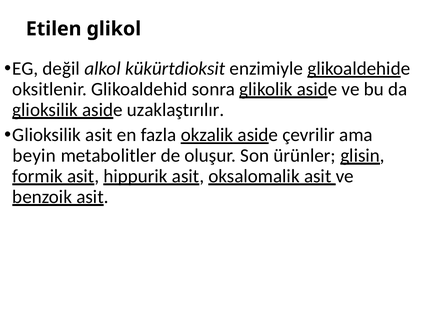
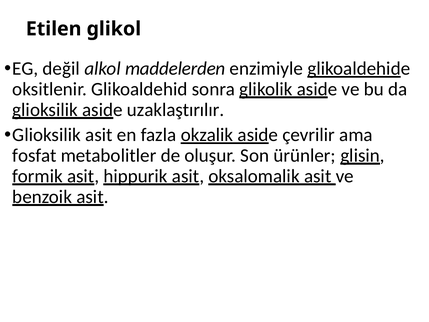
kükürtdioksit: kükürtdioksit -> maddelerden (175, 68)
beyin: beyin -> fosfat (34, 155)
